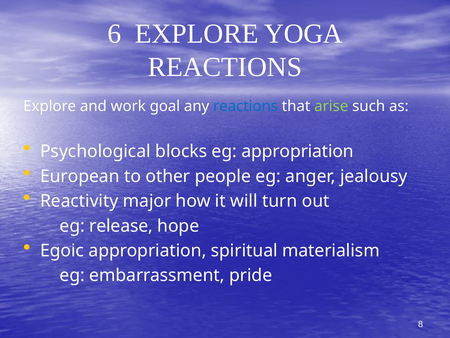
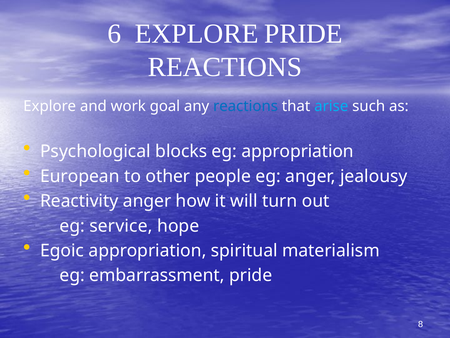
EXPLORE YOGA: YOGA -> PRIDE (303, 34)
arise colour: light green -> light blue (331, 106)
Reactivity major: major -> anger (147, 201)
release: release -> service (121, 226)
